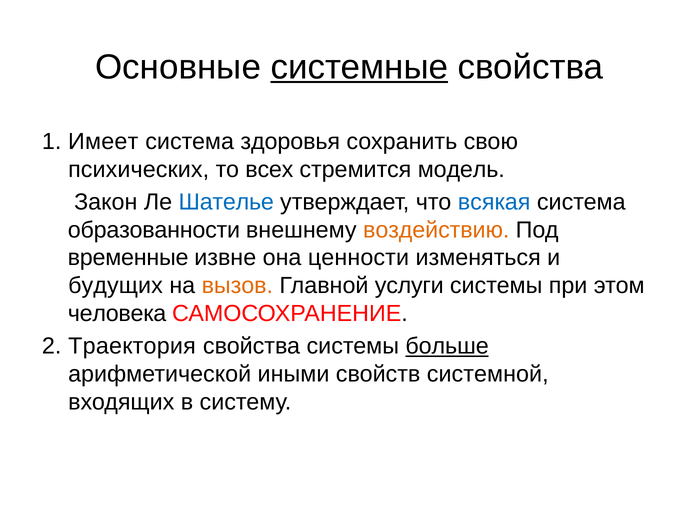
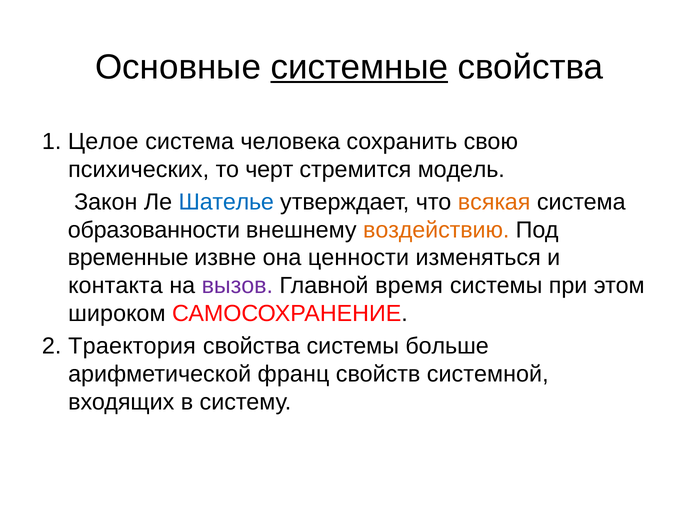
Имеет: Имеет -> Целое (103, 141)
здоровья: здоровья -> человека (290, 141)
всех: всех -> черт (269, 169)
всякая colour: blue -> orange (494, 202)
будущих: будущих -> контакта (115, 286)
вызов colour: orange -> purple (237, 286)
услуги: услуги -> время (409, 286)
человека: человека -> широком (117, 314)
больше underline: present -> none (447, 346)
иными: иными -> франц (293, 374)
